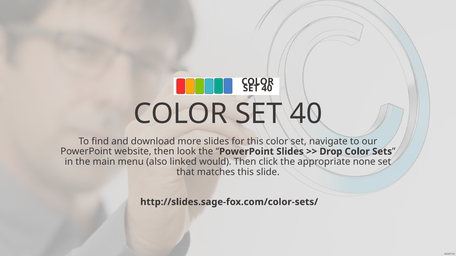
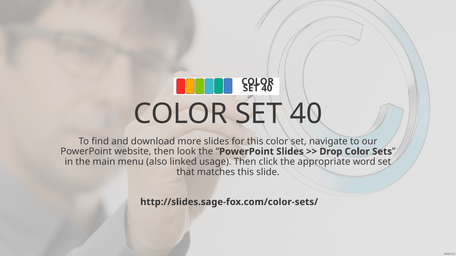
would: would -> usage (215, 162)
none: none -> word (364, 162)
